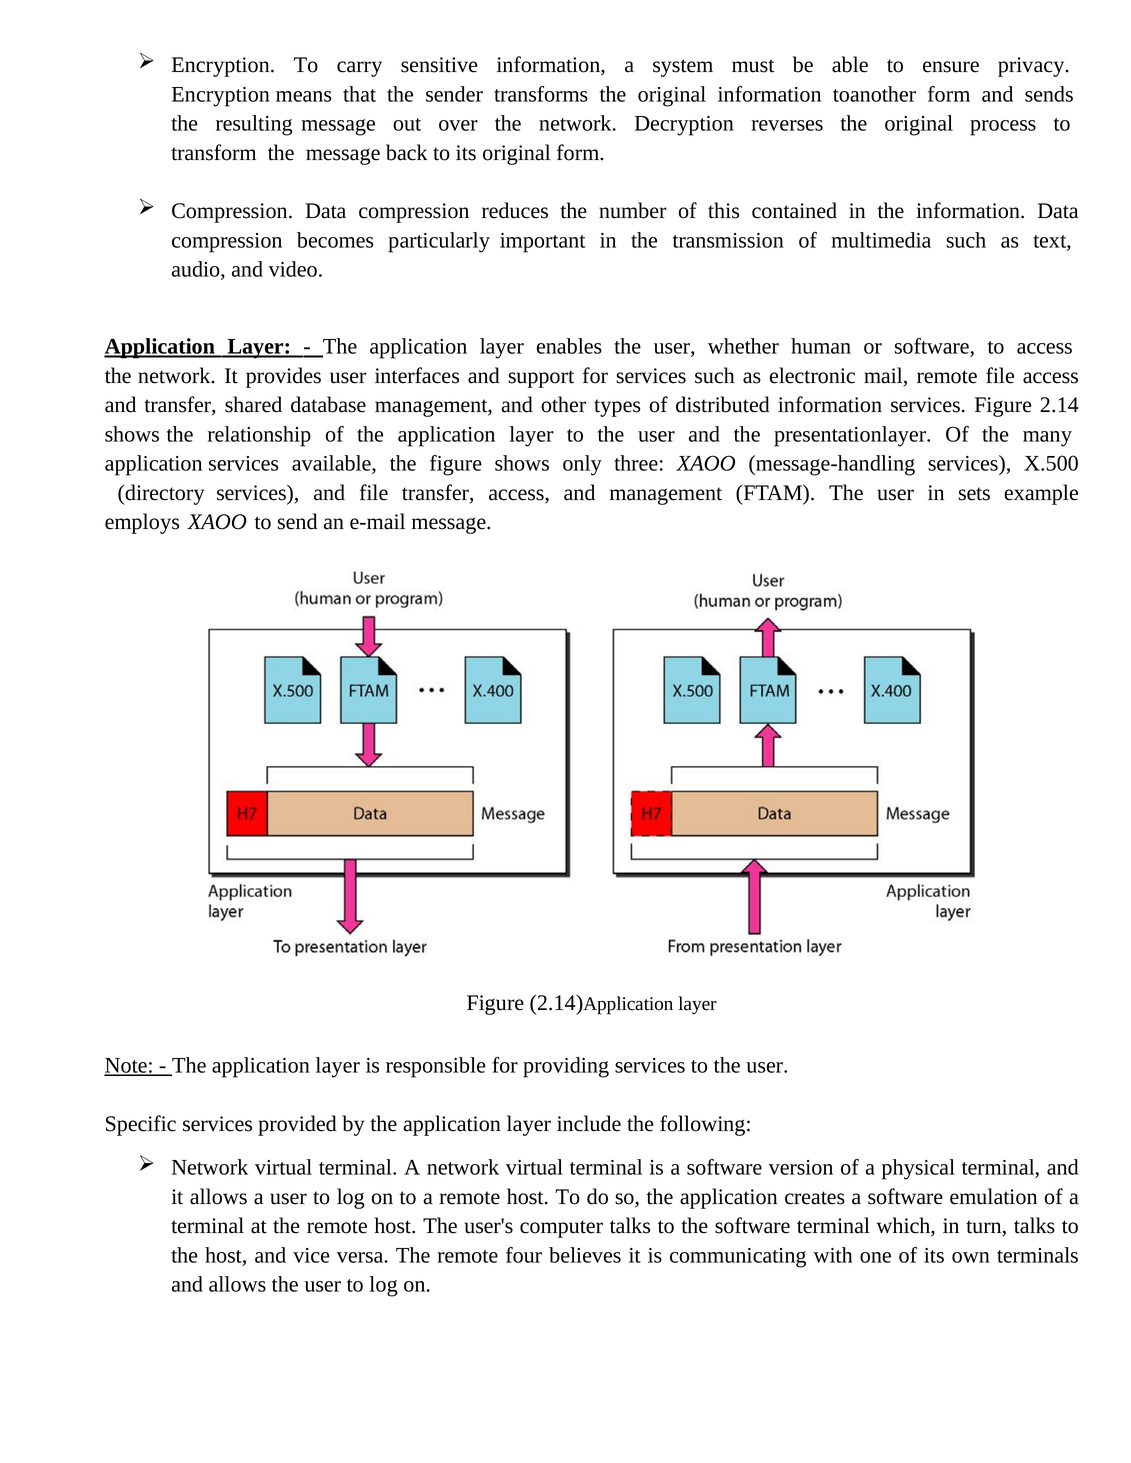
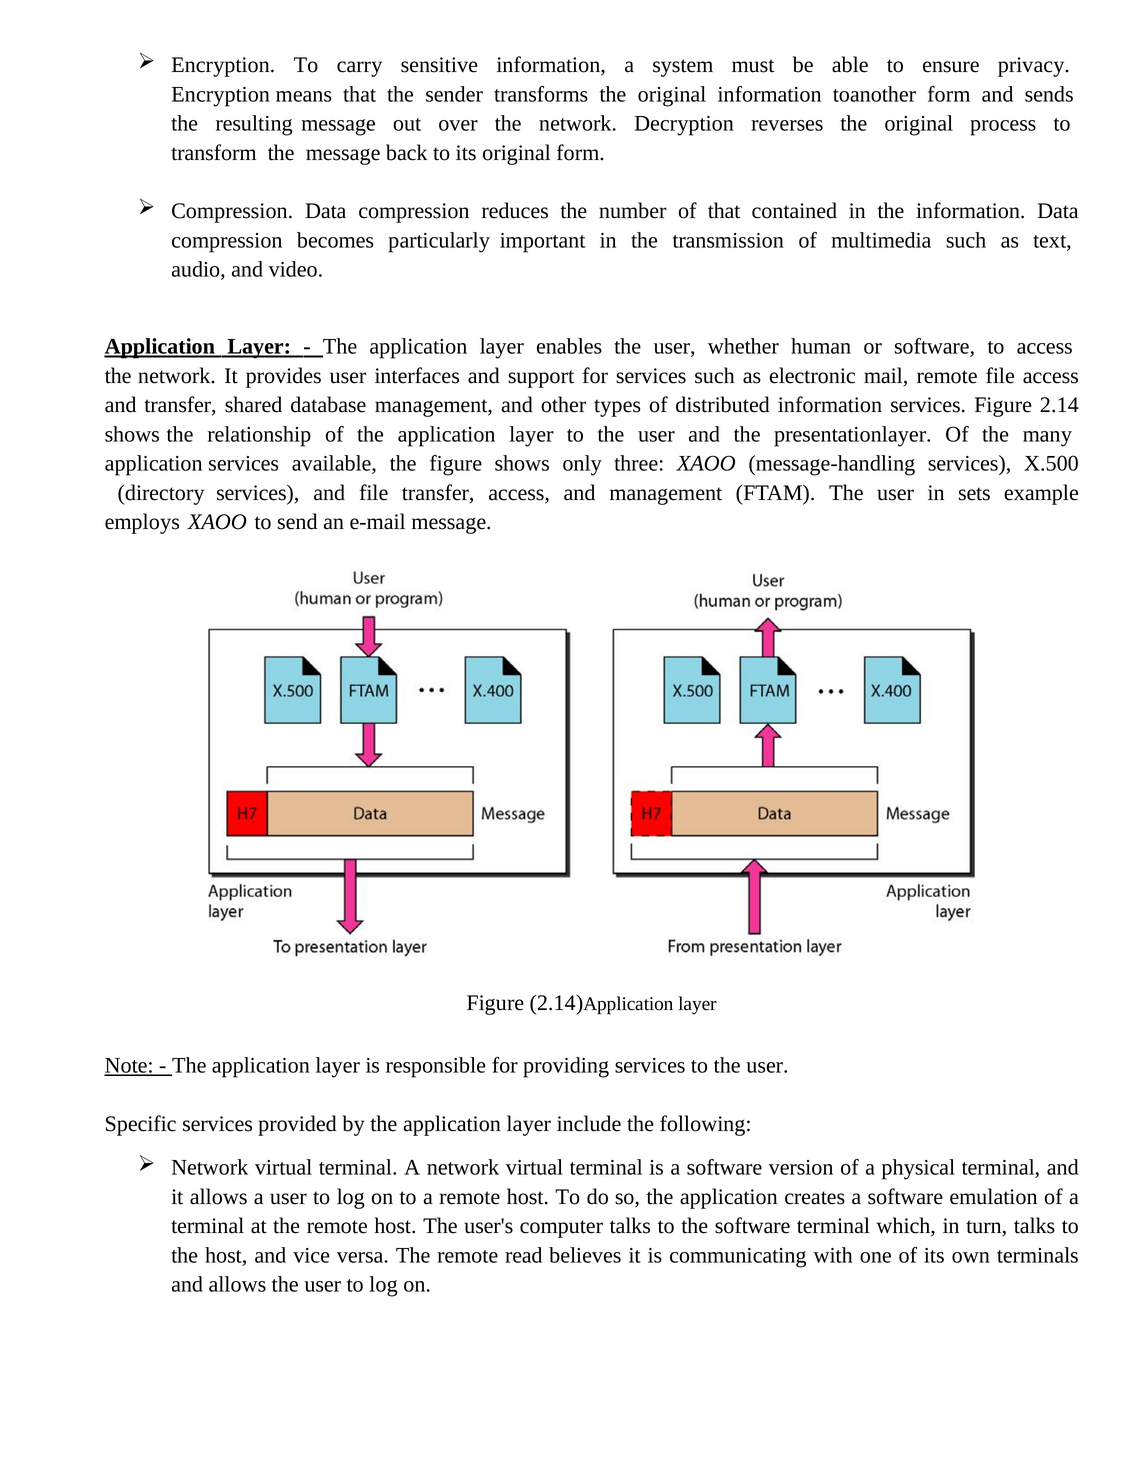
of this: this -> that (724, 211)
four: four -> read (524, 1256)
